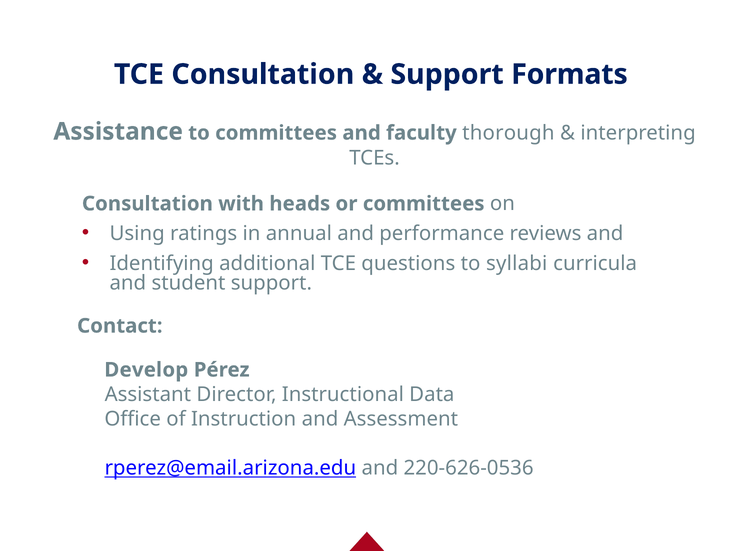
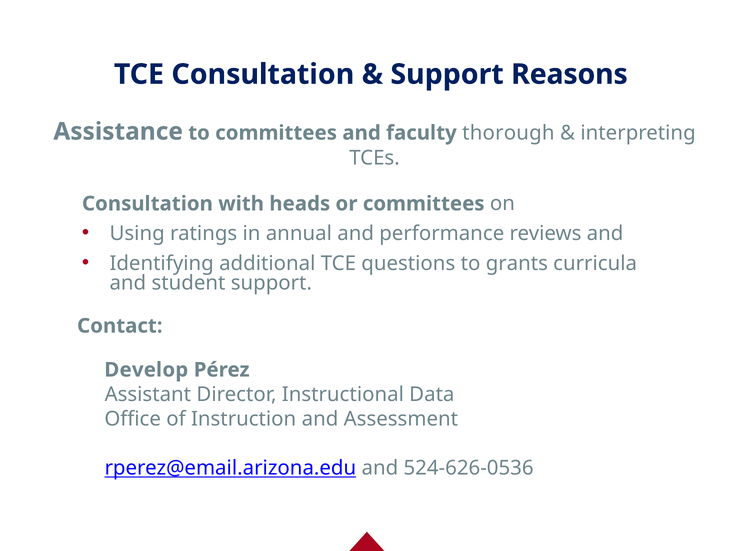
Formats: Formats -> Reasons (569, 74)
syllabi: syllabi -> grants (517, 263)
220-626-0536: 220-626-0536 -> 524-626-0536 (469, 468)
